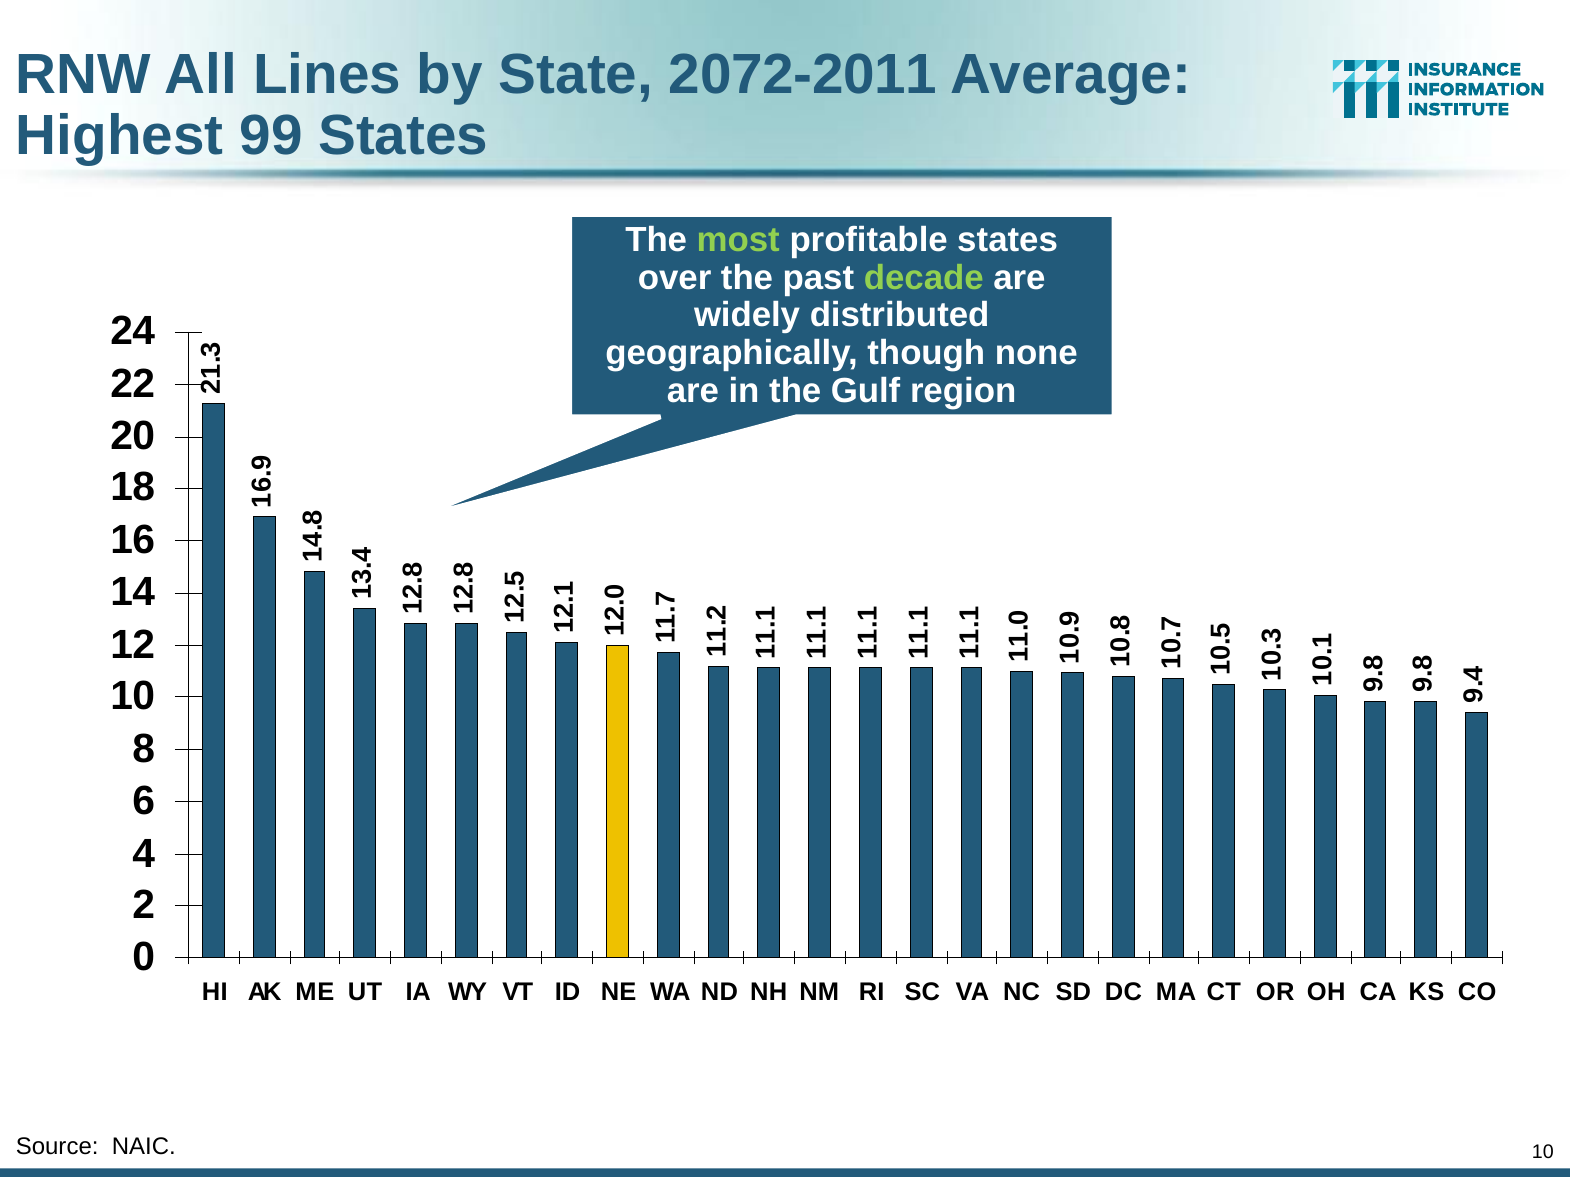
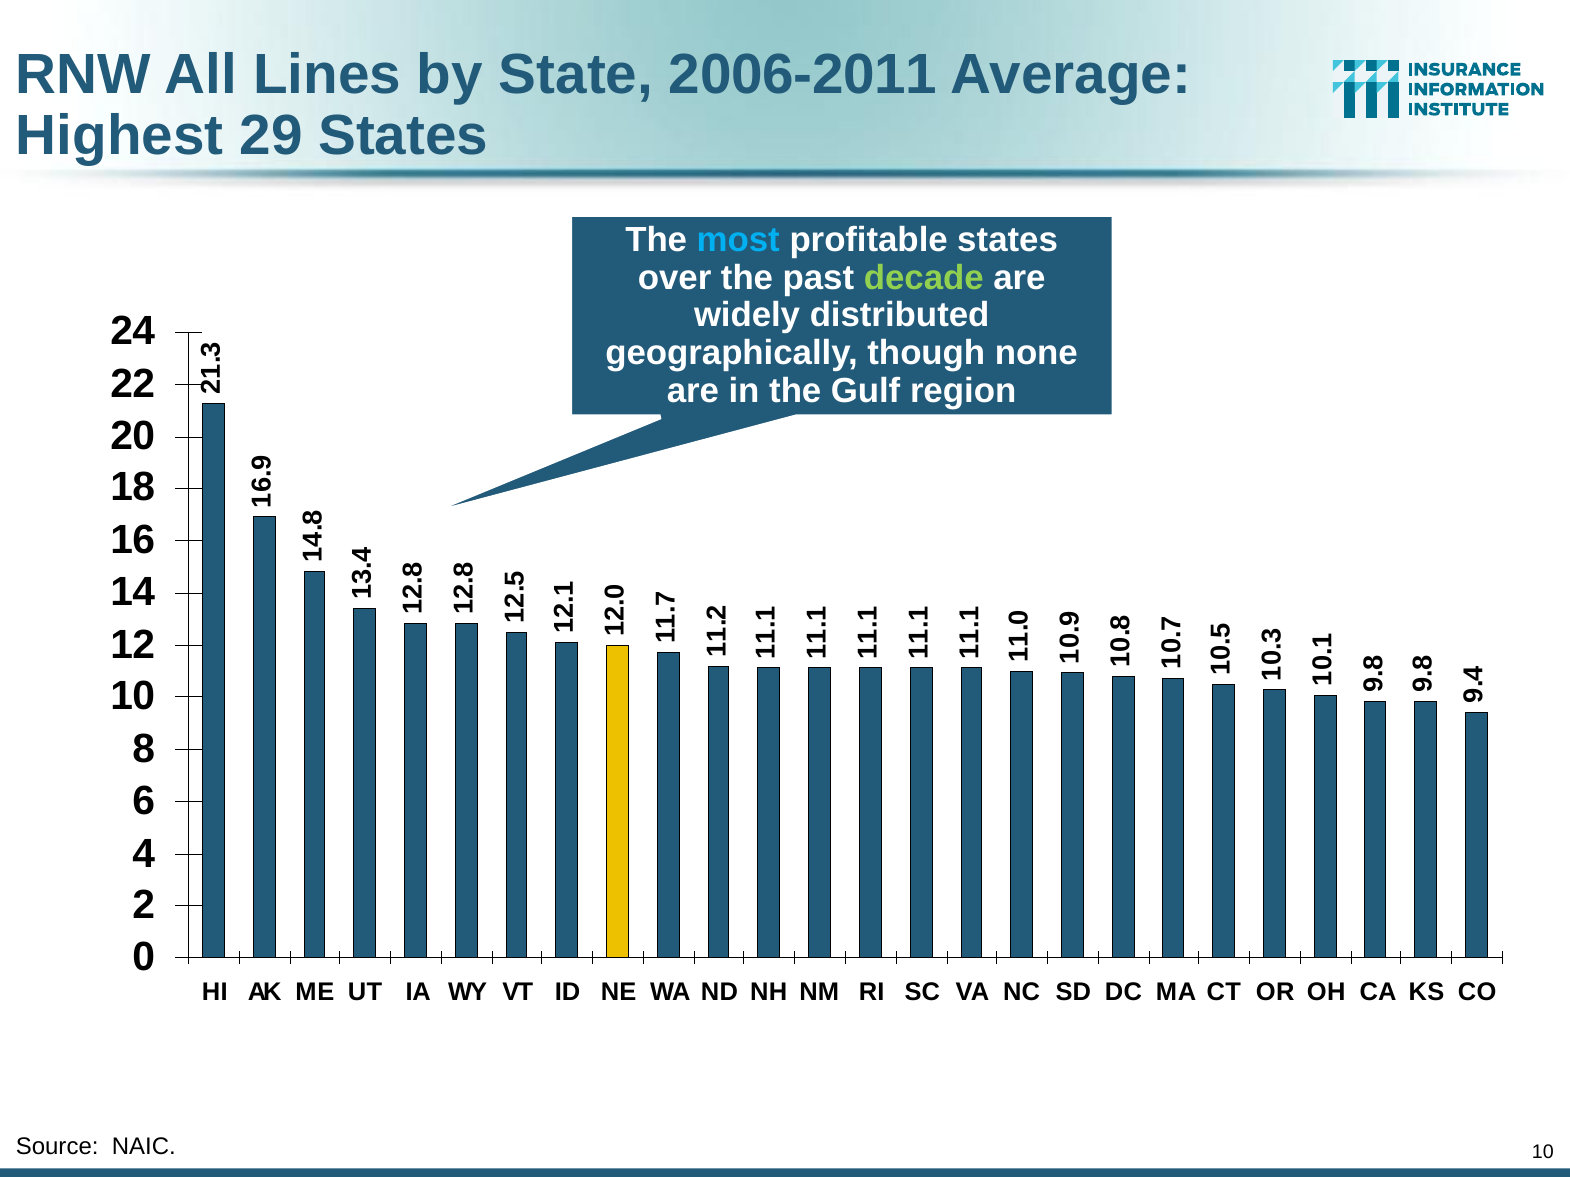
2072-2011: 2072-2011 -> 2006-2011 (803, 75)
99: 99 -> 29 (271, 136)
most colour: light green -> light blue (738, 240)
